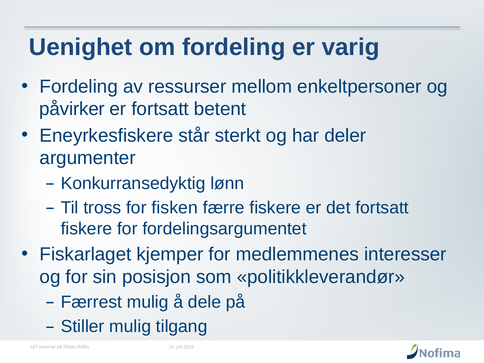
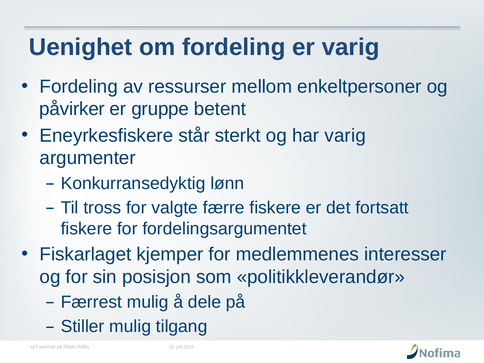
er fortsatt: fortsatt -> gruppe (160, 109)
har deler: deler -> varig (345, 135)
fisken: fisken -> valgte (175, 208)
